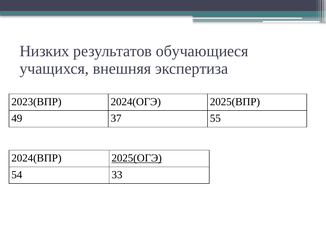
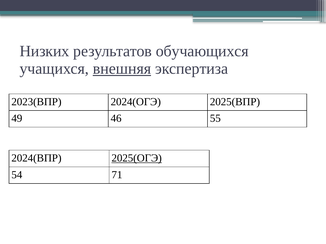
обучающиеся: обучающиеся -> обучающихся (202, 51)
внешняя underline: none -> present (122, 69)
37: 37 -> 46 (116, 119)
33: 33 -> 71 (117, 175)
